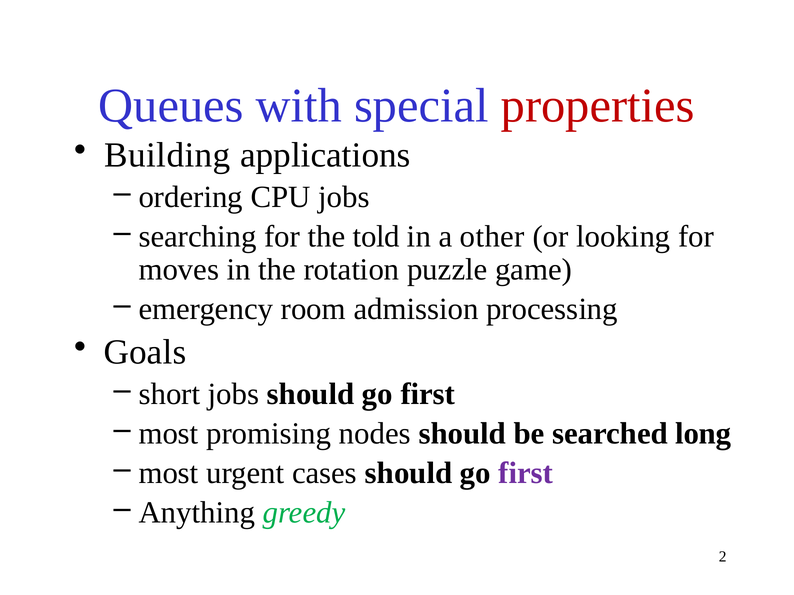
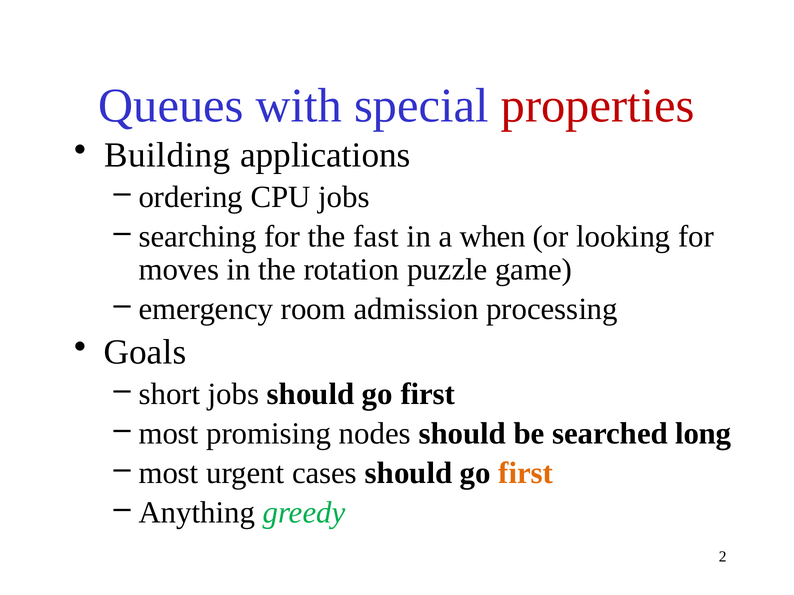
told: told -> fast (376, 237)
other: other -> when (493, 237)
first colour: purple -> orange (526, 473)
